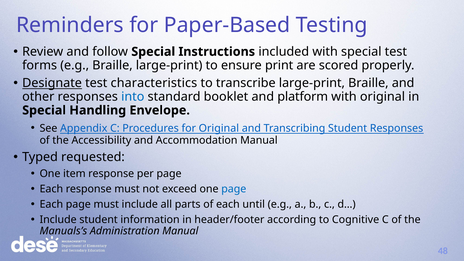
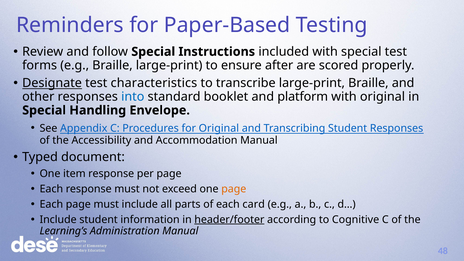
print: print -> after (279, 65)
requested: requested -> document (93, 157)
page colour: blue -> orange (234, 189)
until: until -> card (254, 204)
header/footer underline: none -> present (229, 220)
Manuals’s: Manuals’s -> Learning’s (63, 231)
